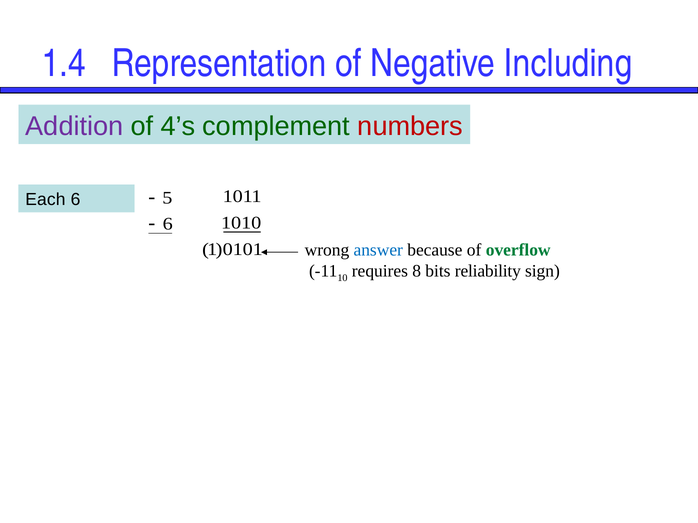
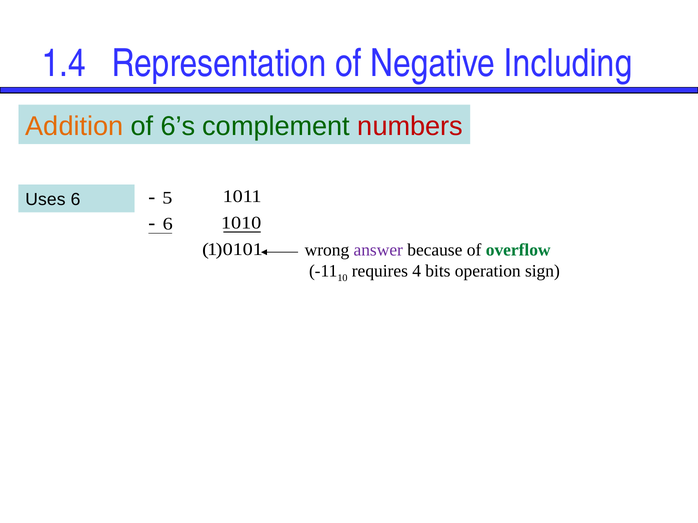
Addition colour: purple -> orange (74, 126)
4’s: 4’s -> 6’s (178, 126)
Each: Each -> Uses (45, 200)
answer colour: blue -> purple (378, 250)
8: 8 -> 4 (417, 271)
reliability: reliability -> operation (488, 271)
